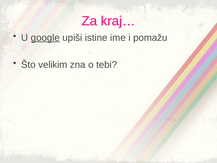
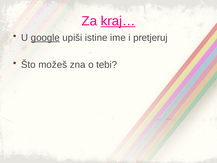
kraj… underline: none -> present (118, 21)
pomažu: pomažu -> pretjeruj (150, 38)
velikim: velikim -> možeš (53, 65)
